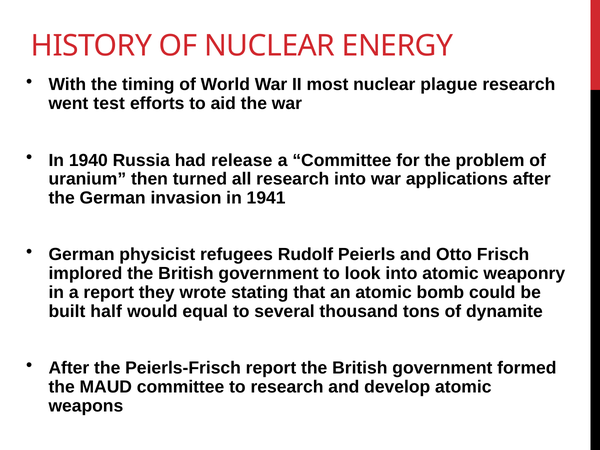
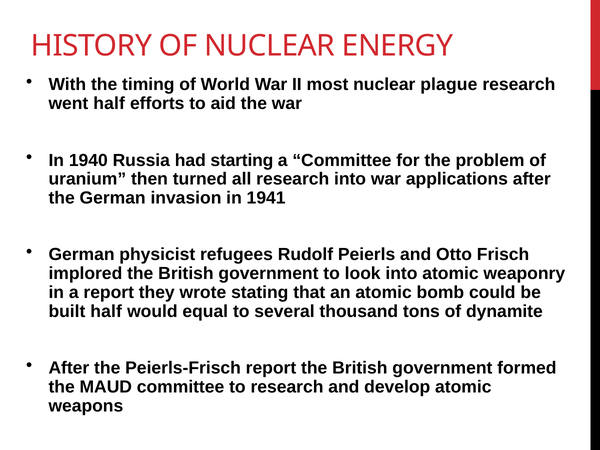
went test: test -> half (109, 104)
release: release -> starting (242, 160)
